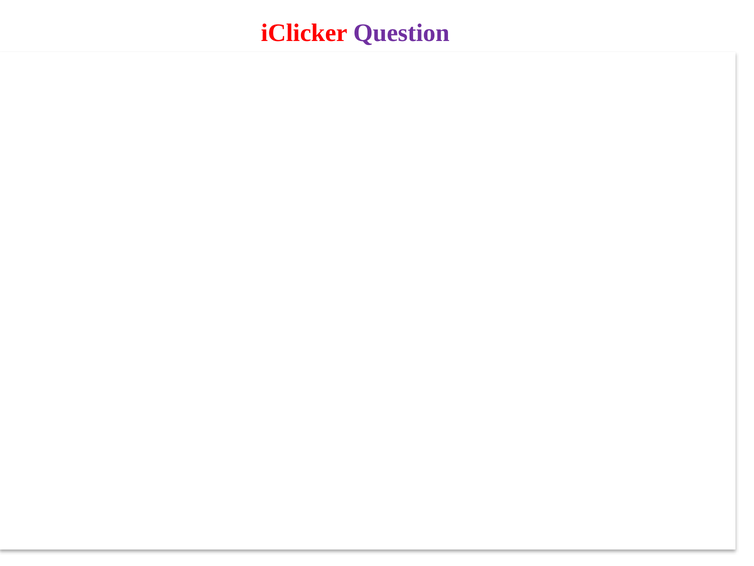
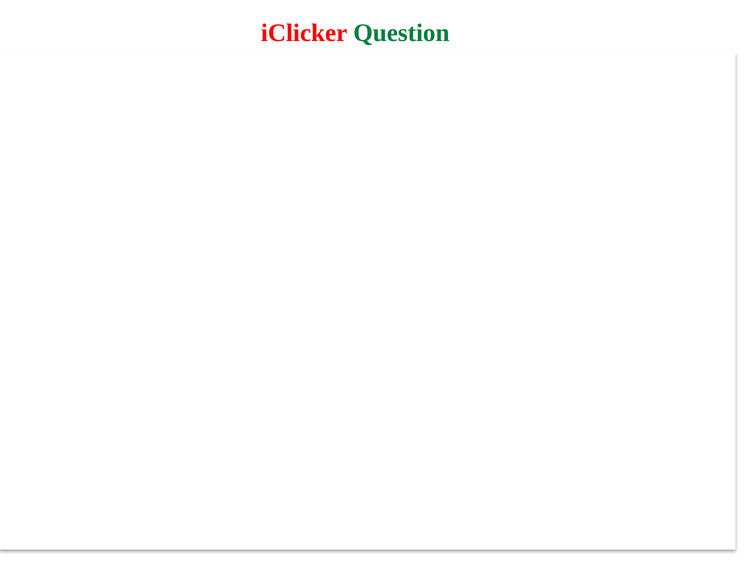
Question colour: purple -> green (401, 33)
